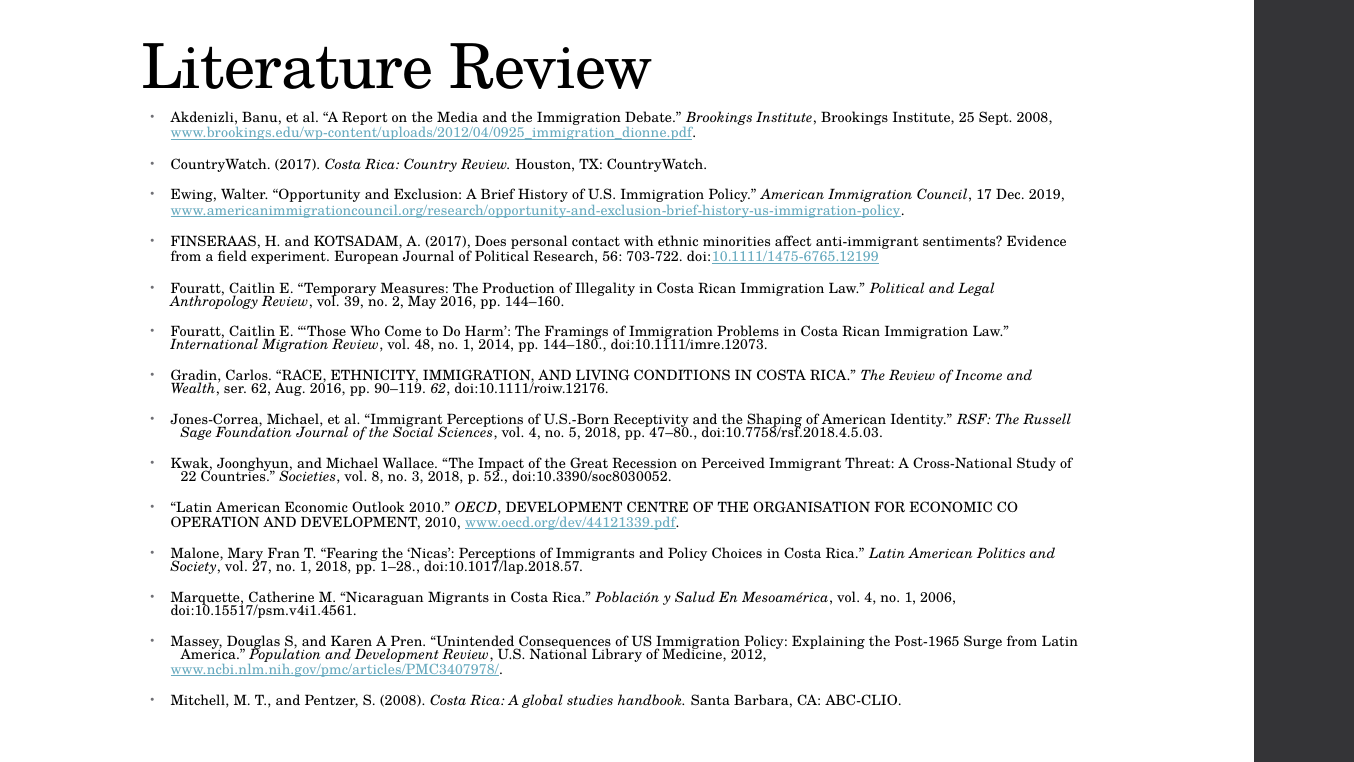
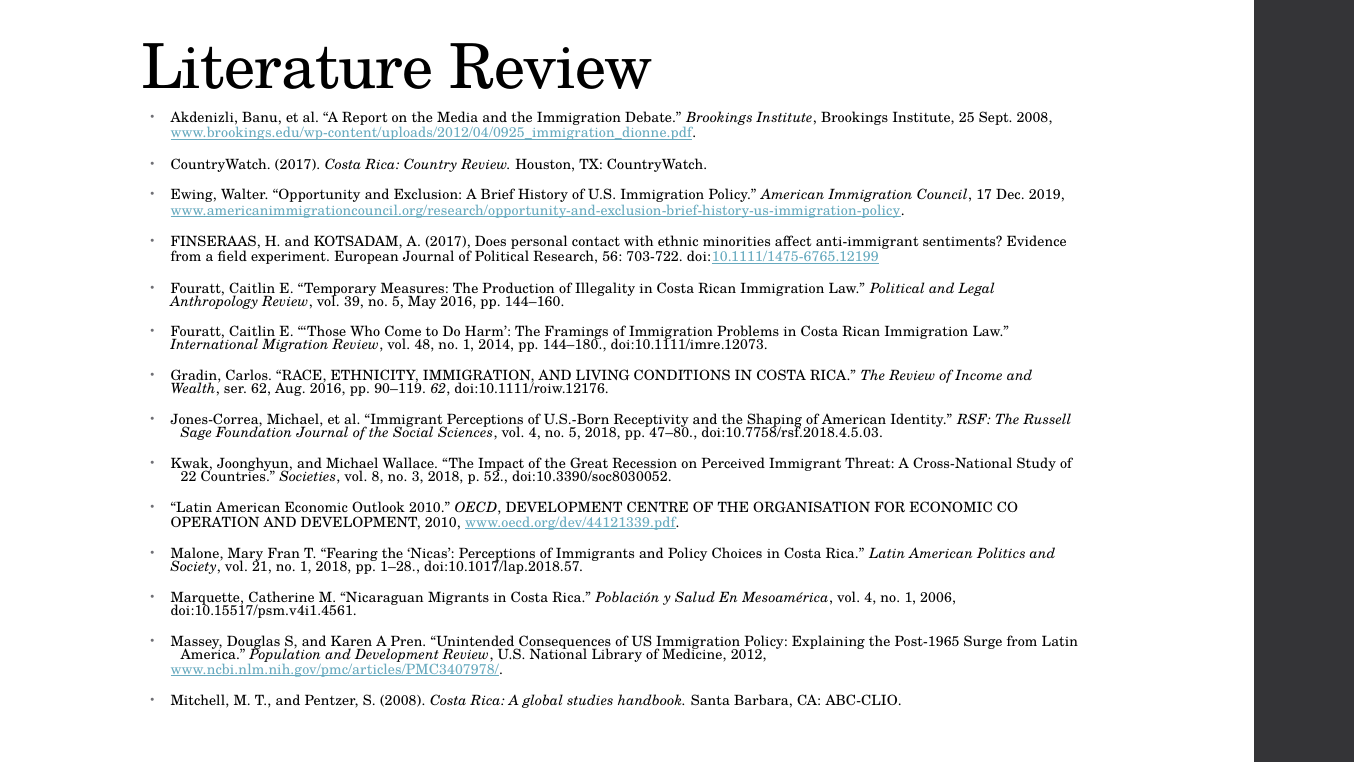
39 no 2: 2 -> 5 (398, 301)
27: 27 -> 21 (262, 567)
